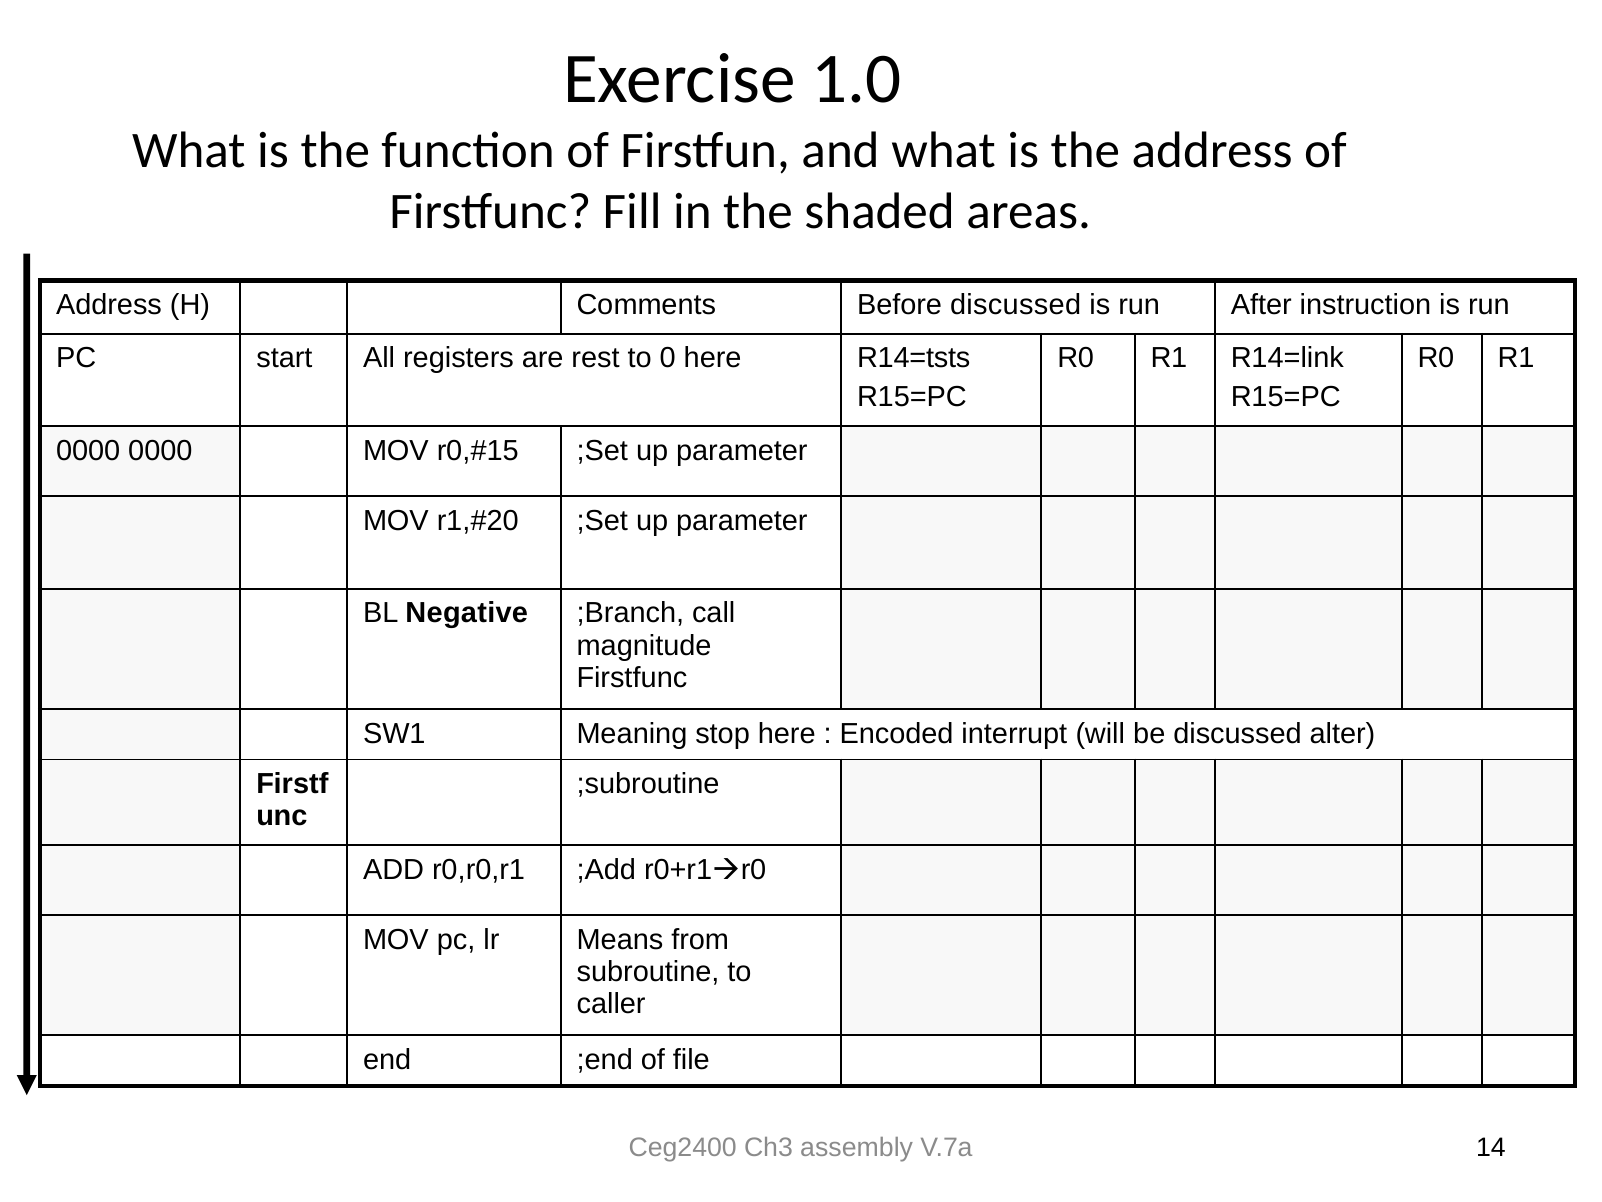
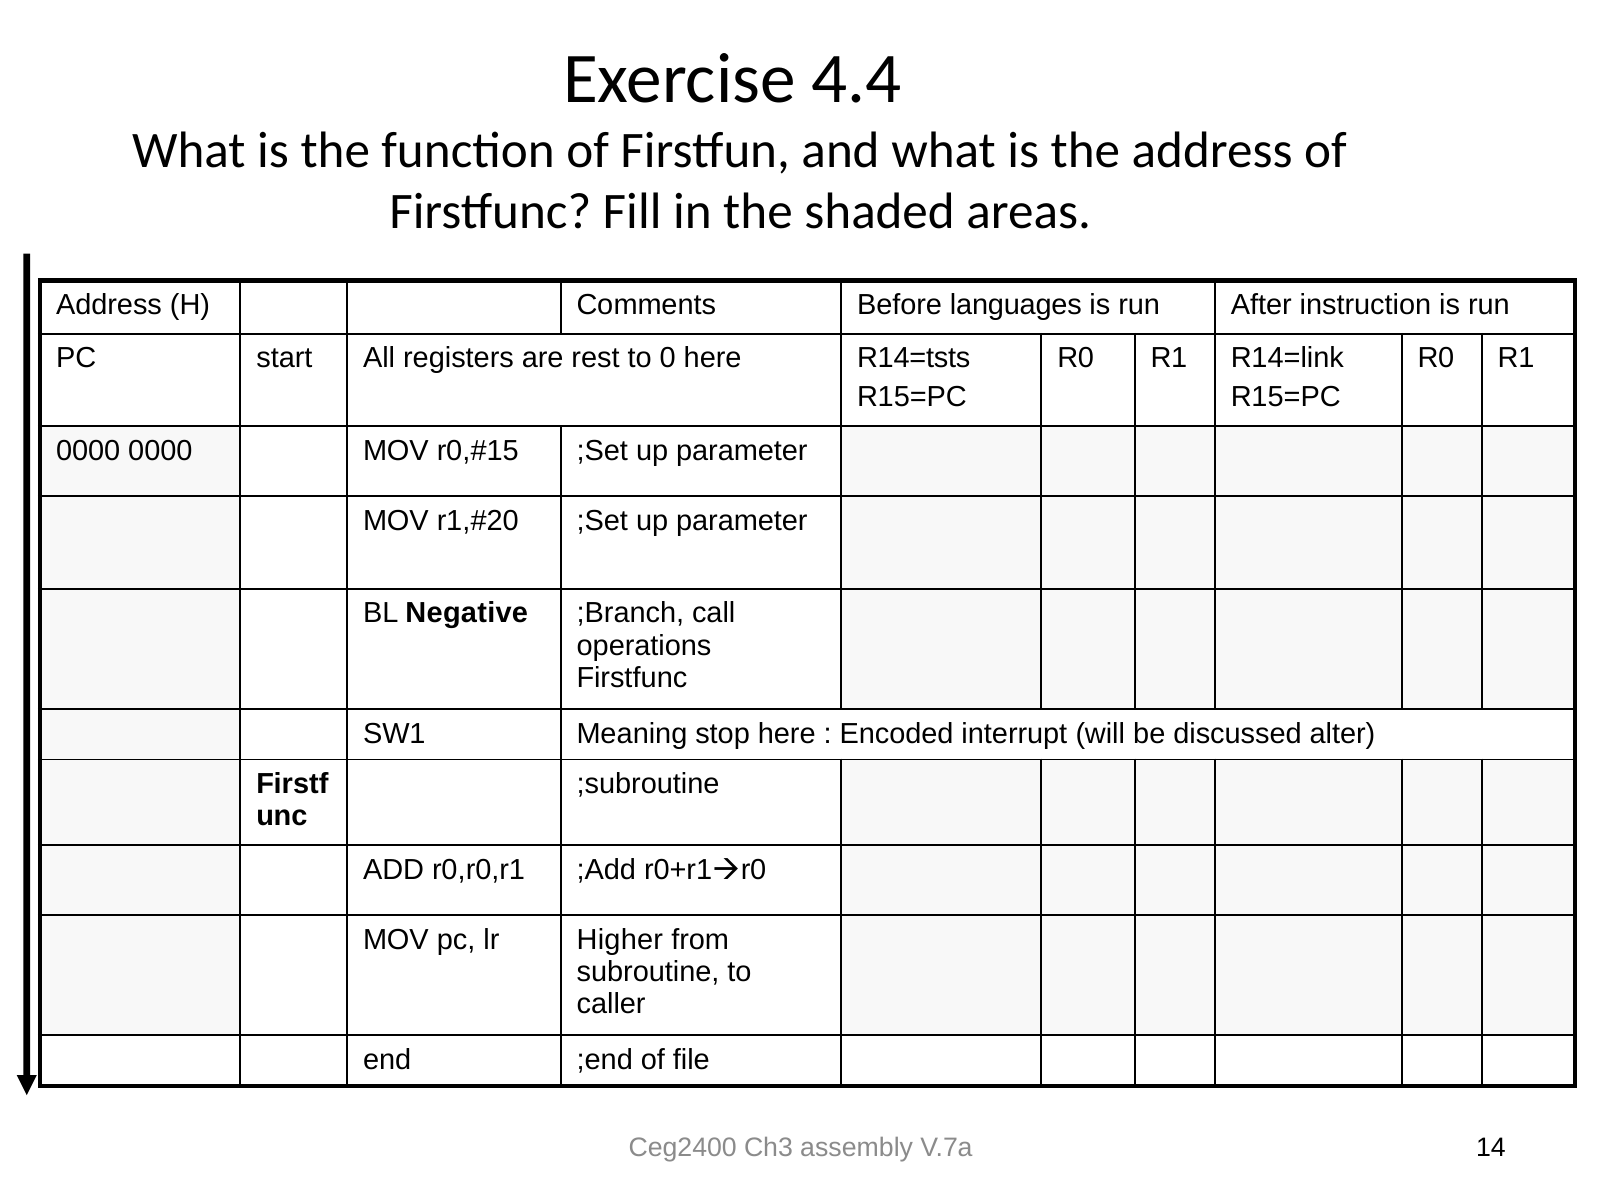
1.0: 1.0 -> 4.4 (857, 78)
Before discussed: discussed -> languages (1016, 305)
magnitude: magnitude -> operations (644, 645)
Means: Means -> Higher (620, 939)
